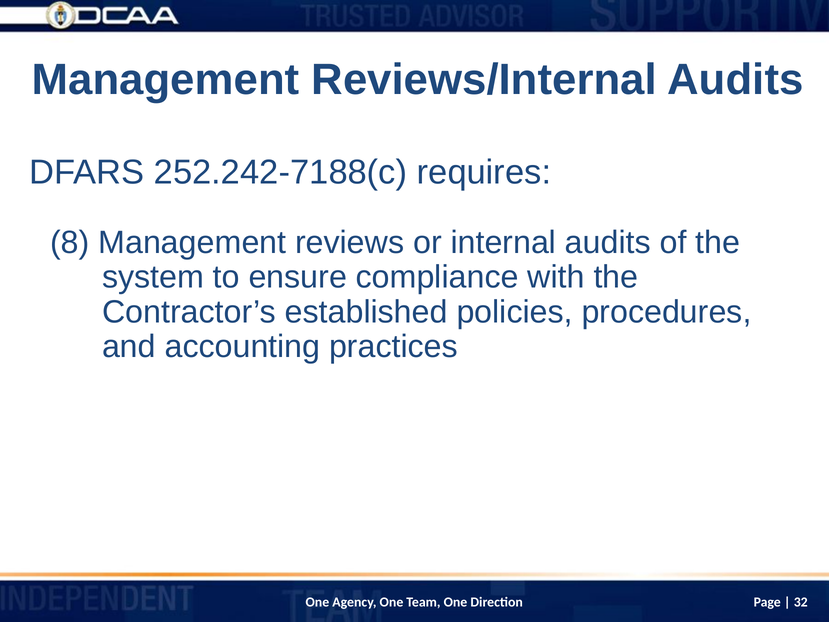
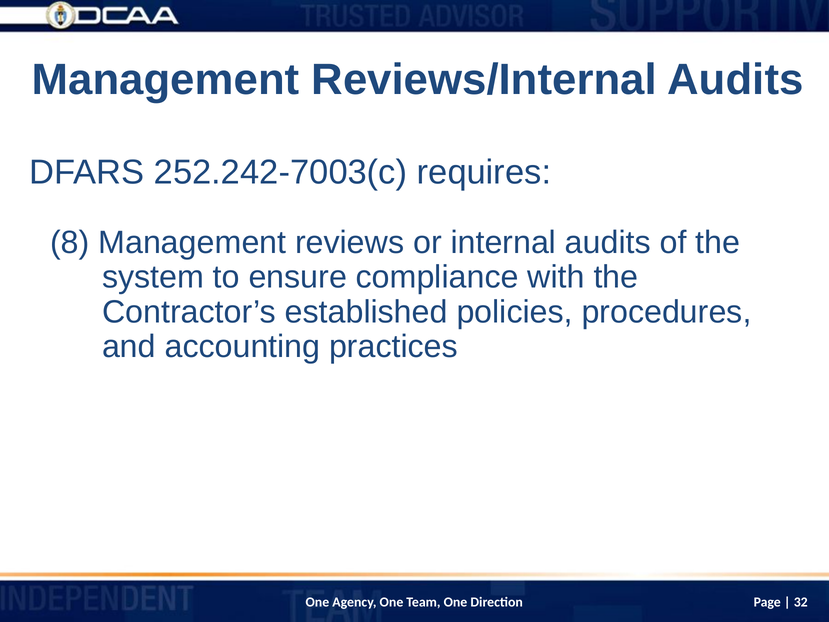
252.242-7188(c: 252.242-7188(c -> 252.242-7003(c (281, 172)
